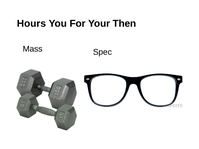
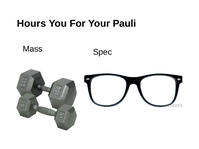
Then: Then -> Pauli (124, 24)
